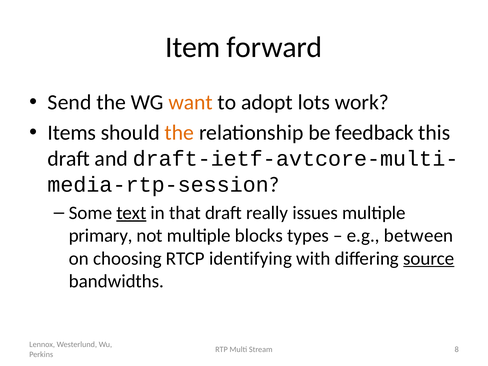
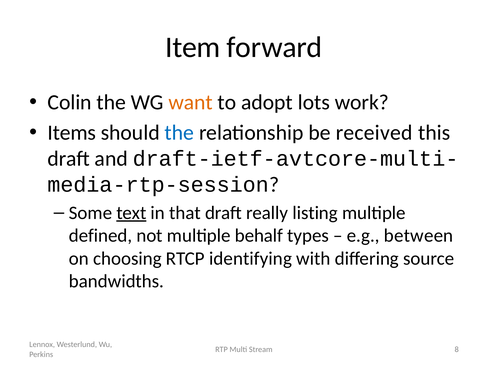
Send: Send -> Colin (70, 102)
the colour: orange -> blue (179, 133)
feedback: feedback -> received (374, 133)
issues: issues -> listing (315, 213)
primary: primary -> defined (101, 236)
blocks: blocks -> behalf (259, 236)
source underline: present -> none (429, 258)
